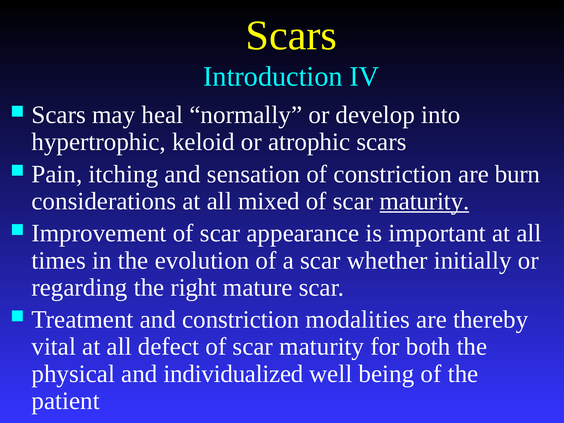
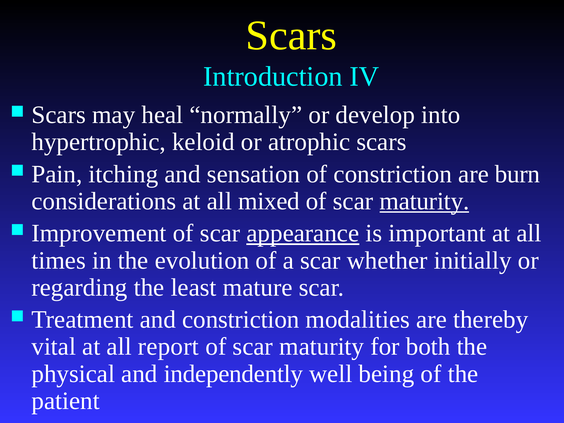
appearance underline: none -> present (303, 233)
right: right -> least (194, 287)
defect: defect -> report (168, 347)
individualized: individualized -> independently (233, 374)
